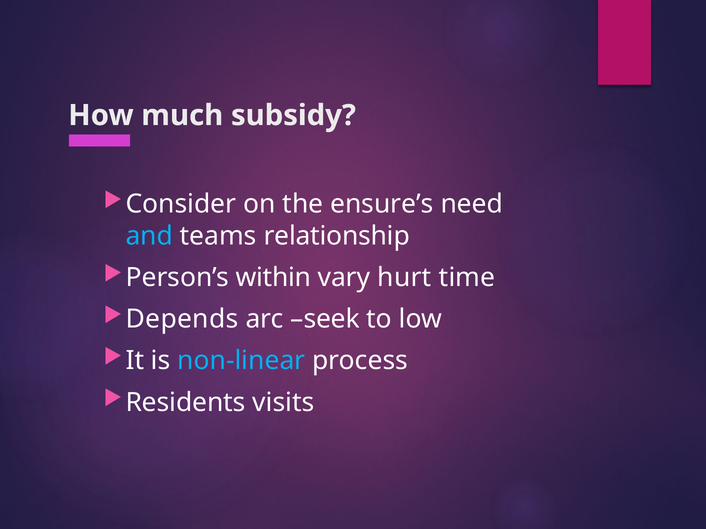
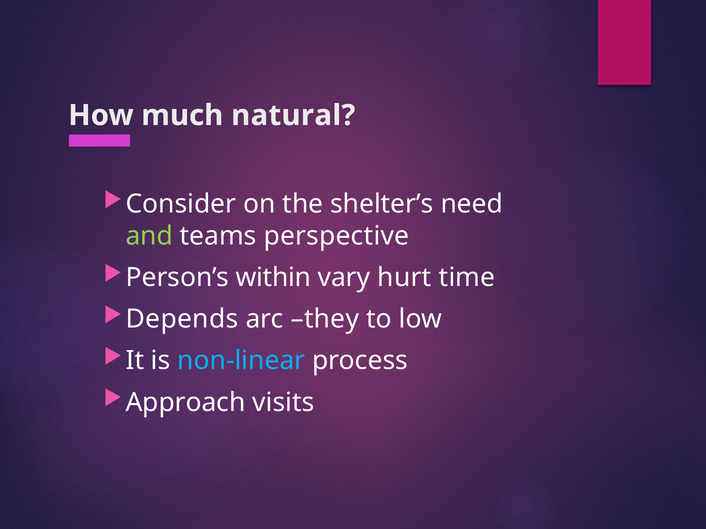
subsidy: subsidy -> natural (293, 116)
ensure’s: ensure’s -> shelter’s (382, 204)
and colour: light blue -> light green (149, 236)
relationship: relationship -> perspective (336, 236)
seek: seek -> they (325, 319)
Residents: Residents -> Approach (186, 403)
